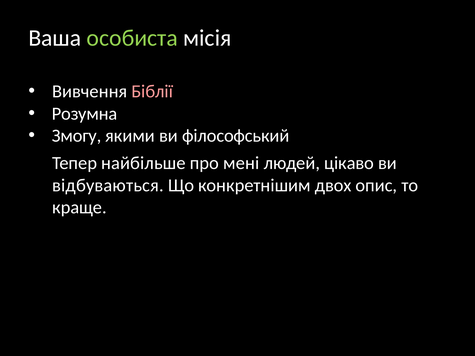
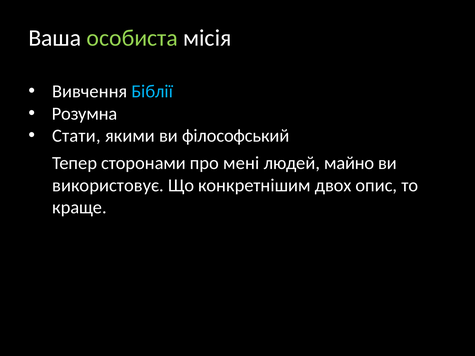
Біблії colour: pink -> light blue (152, 91)
Змогу: Змогу -> Стати (76, 136)
найбільше: найбільше -> сторонами (144, 163)
цікаво: цікаво -> майно (349, 163)
відбуваються: відбуваються -> використовує (108, 185)
